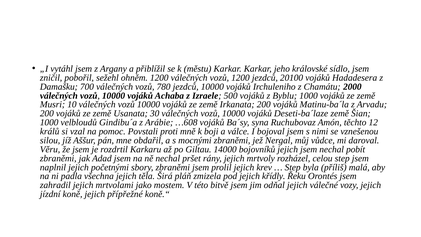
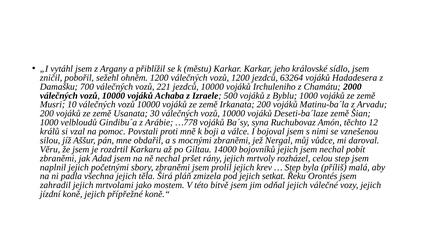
20100: 20100 -> 63264 (292, 78)
780: 780 -> 221 (164, 87)
…608: …608 -> …778 (186, 122)
křídly: křídly -> setkat (274, 176)
